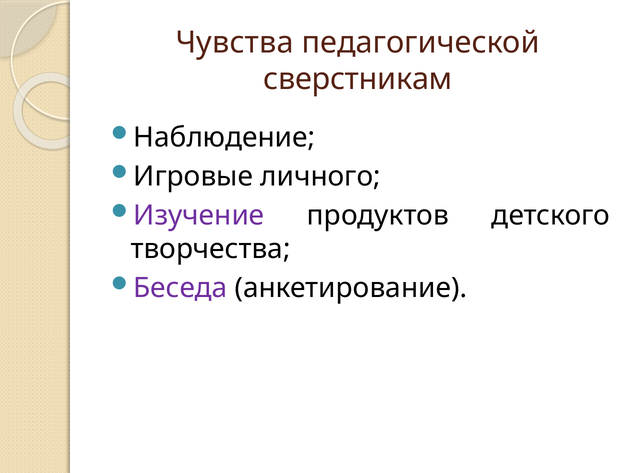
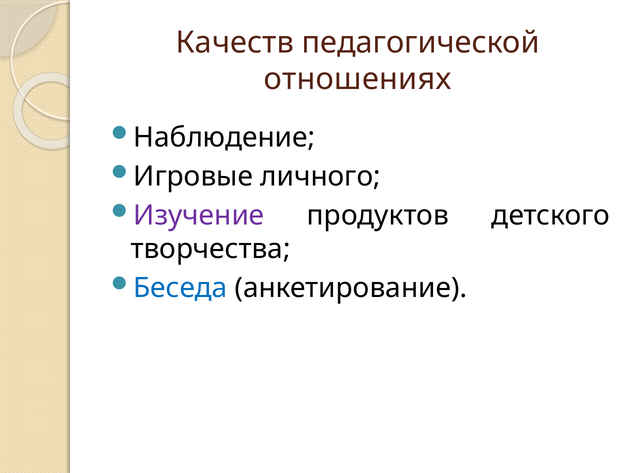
Чувства: Чувства -> Качеств (235, 43)
сверстникам: сверстникам -> отношениях (358, 79)
Беседа colour: purple -> blue (180, 288)
